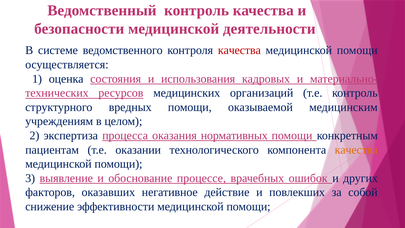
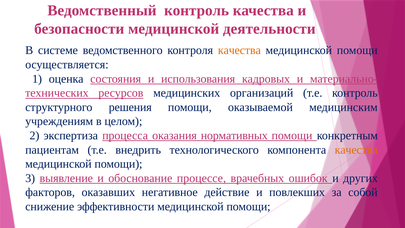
качества colour: red -> orange (239, 50)
вредных: вредных -> решения (130, 107)
оказании: оказании -> внедрить (138, 150)
